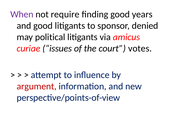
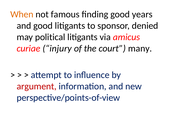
When colour: purple -> orange (22, 14)
require: require -> famous (65, 14)
issues: issues -> injury (57, 49)
votes: votes -> many (140, 49)
